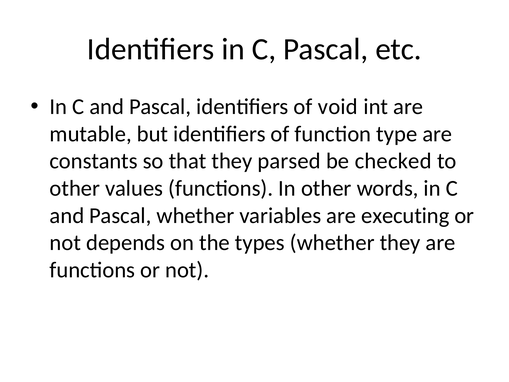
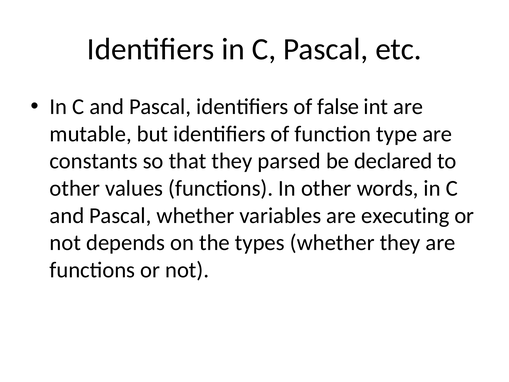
void: void -> false (338, 107)
checked: checked -> declared (393, 161)
